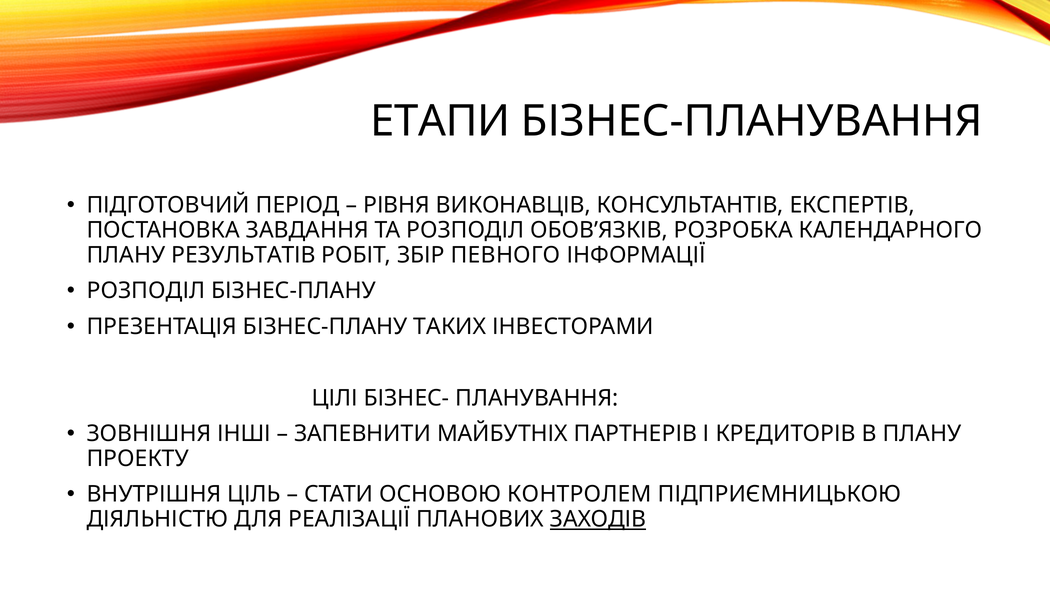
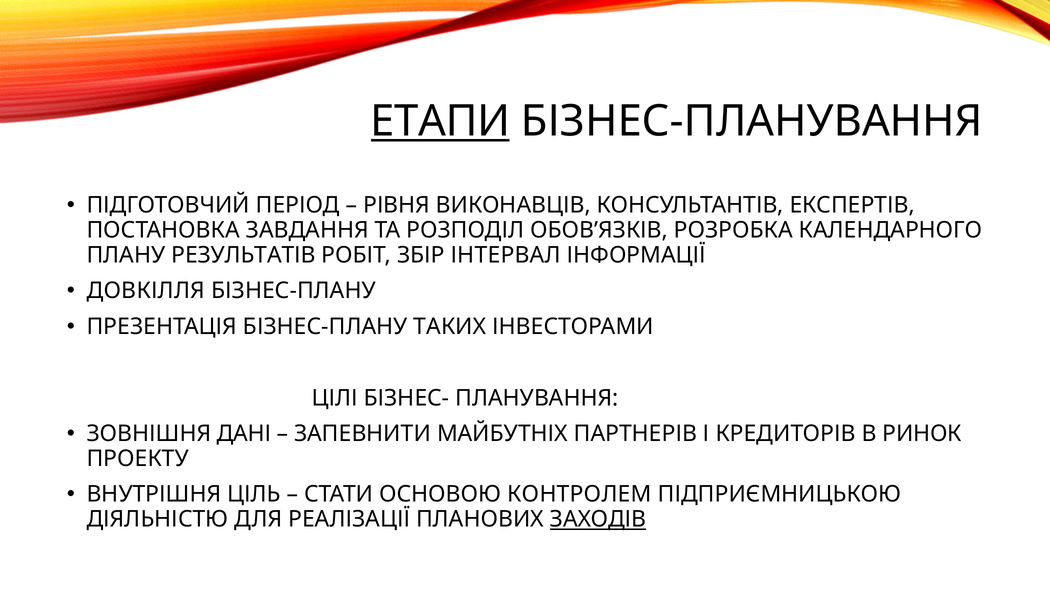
ЕТАПИ underline: none -> present (440, 121)
ПЕВНОГО: ПЕВНОГО -> ІНТЕРВАЛ (506, 255)
РОЗПОДІЛ: РОЗПОДІЛ -> ДОВКІЛЛЯ (146, 291)
ІНШІ: ІНШІ -> ДАНІ (244, 434)
В ПЛАНУ: ПЛАНУ -> РИНОК (922, 434)
